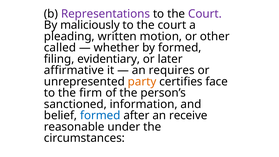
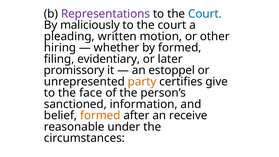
Court colour: purple -> blue (205, 14)
called: called -> hiring (60, 48)
affirmative: affirmative -> promissory (74, 70)
requires: requires -> estoppel (172, 70)
face: face -> give (217, 82)
firm: firm -> face (91, 93)
formed colour: blue -> orange (100, 115)
